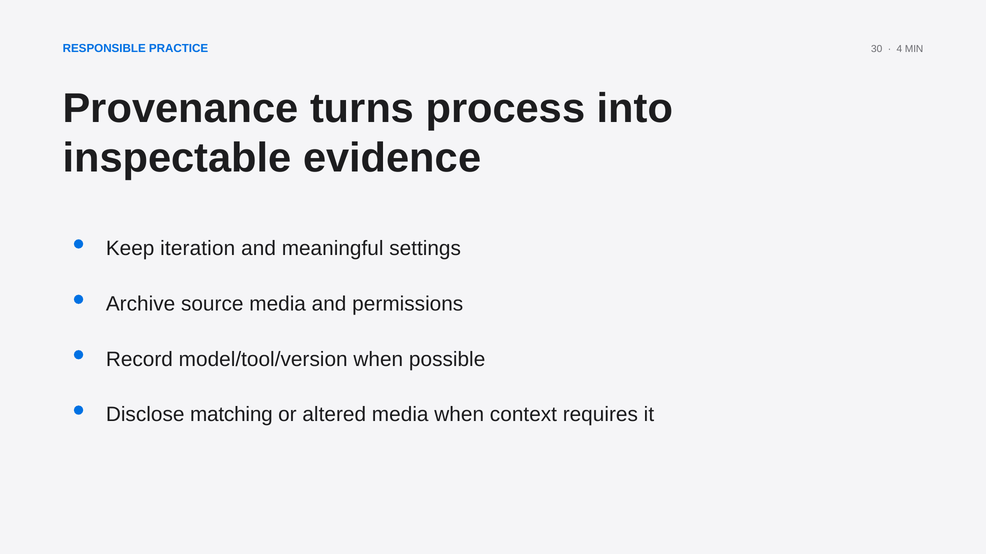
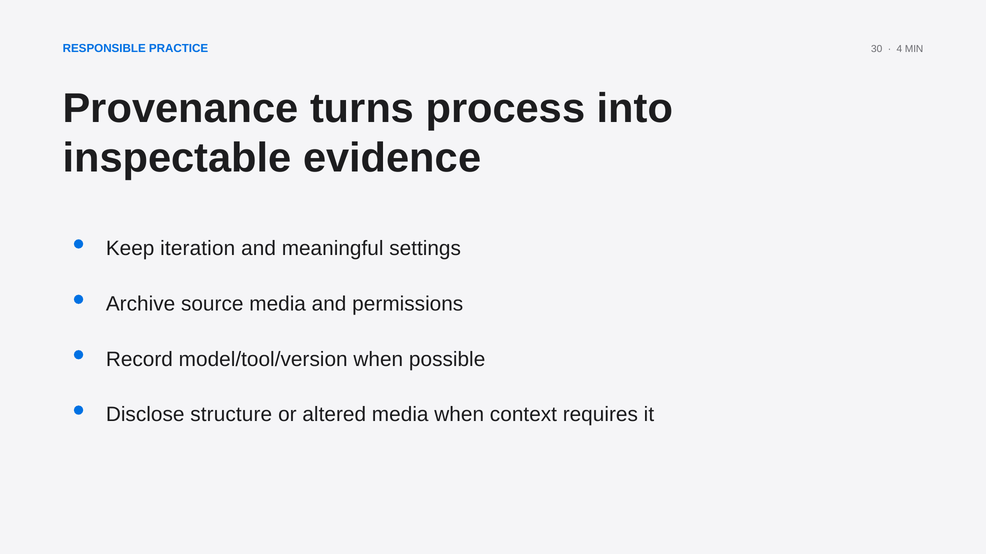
matching: matching -> structure (231, 415)
